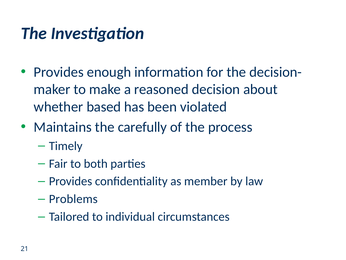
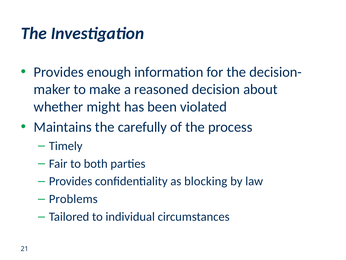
based: based -> might (104, 107)
member: member -> blocking (206, 181)
